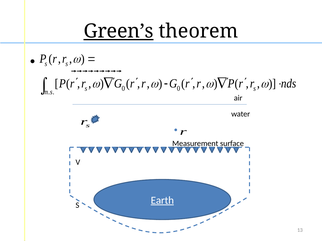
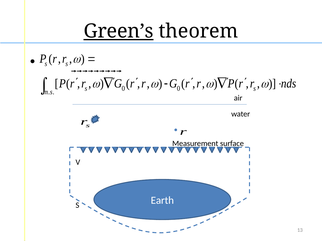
Earth underline: present -> none (162, 201)
